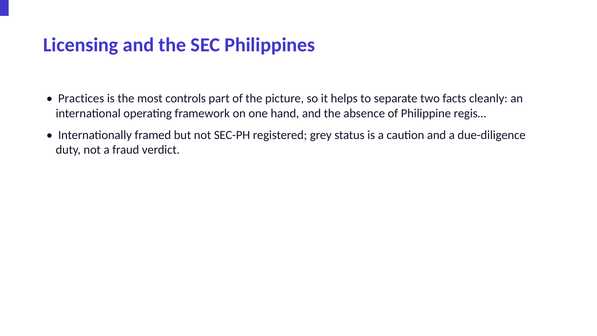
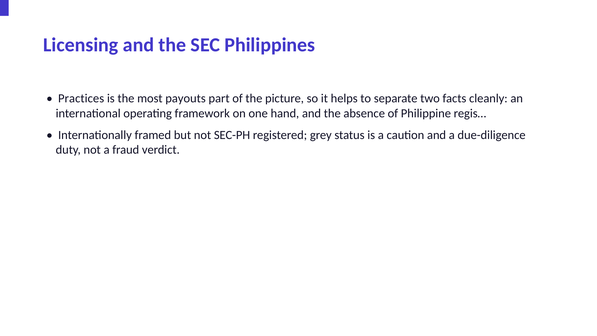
controls: controls -> payouts (186, 98)
